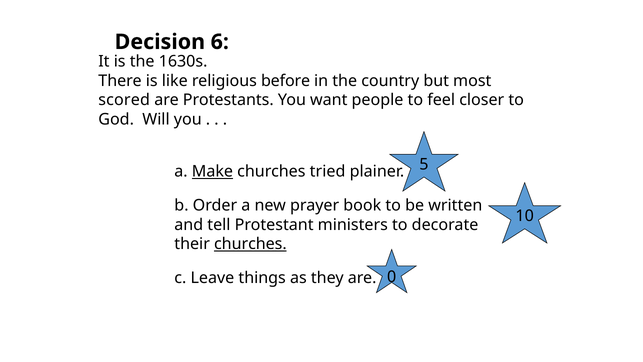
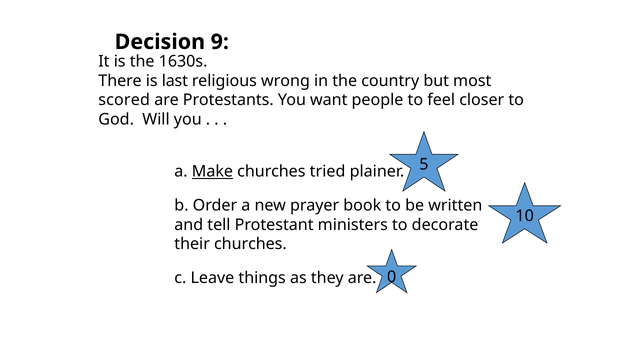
6: 6 -> 9 (220, 42)
like: like -> last (175, 81)
before: before -> wrong (286, 81)
churches underline: present -> none (250, 244)
